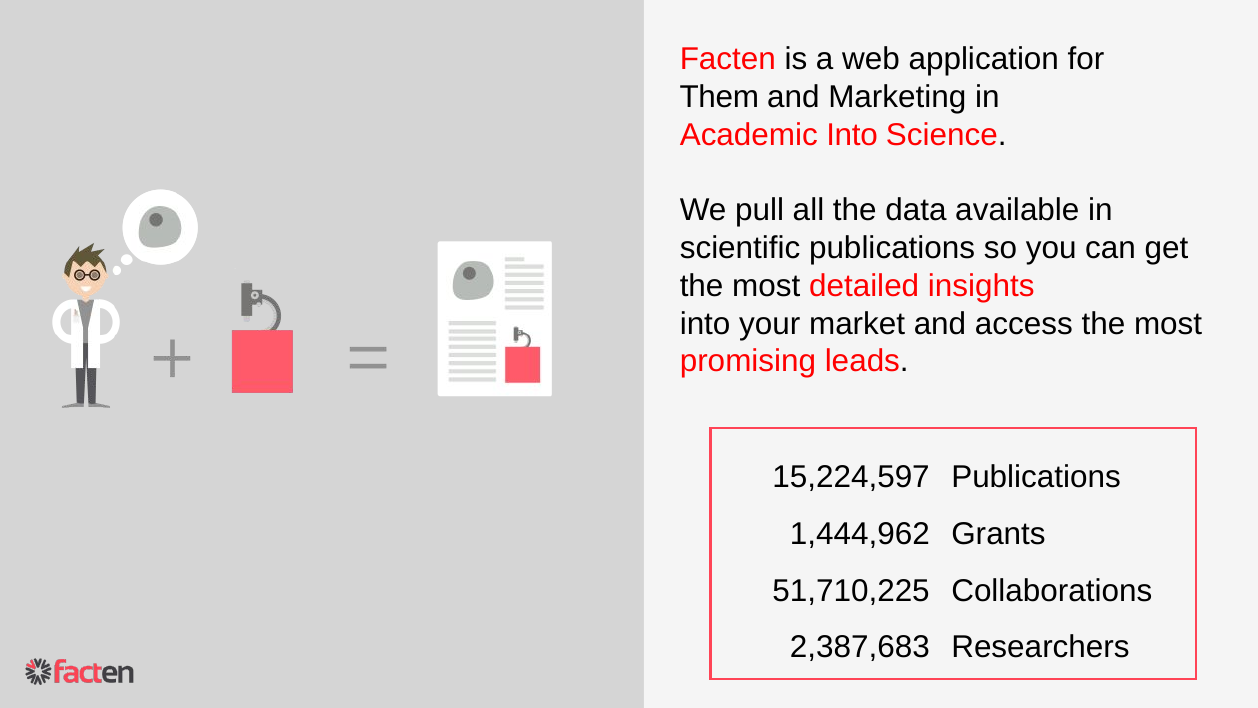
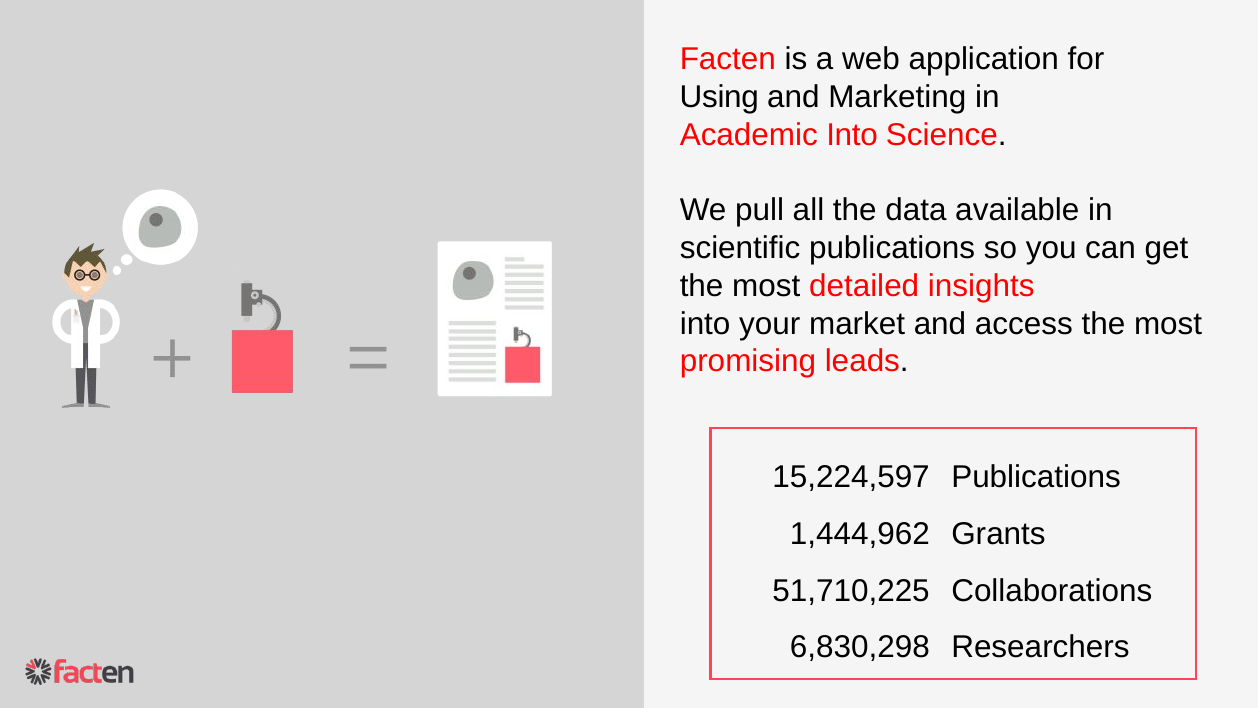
Them: Them -> Using (719, 97)
2,387,683: 2,387,683 -> 6,830,298 (860, 647)
